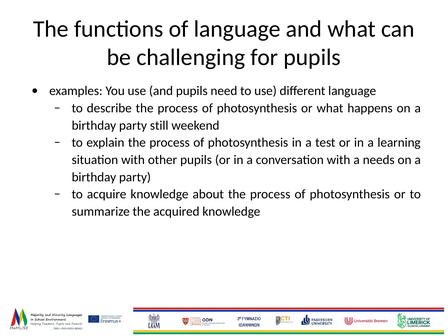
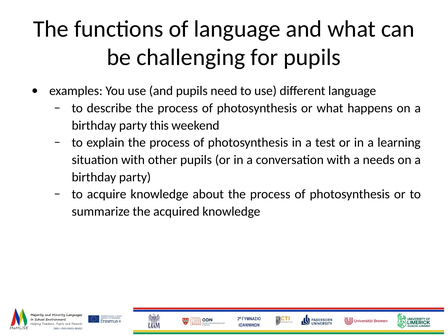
still: still -> this (159, 125)
